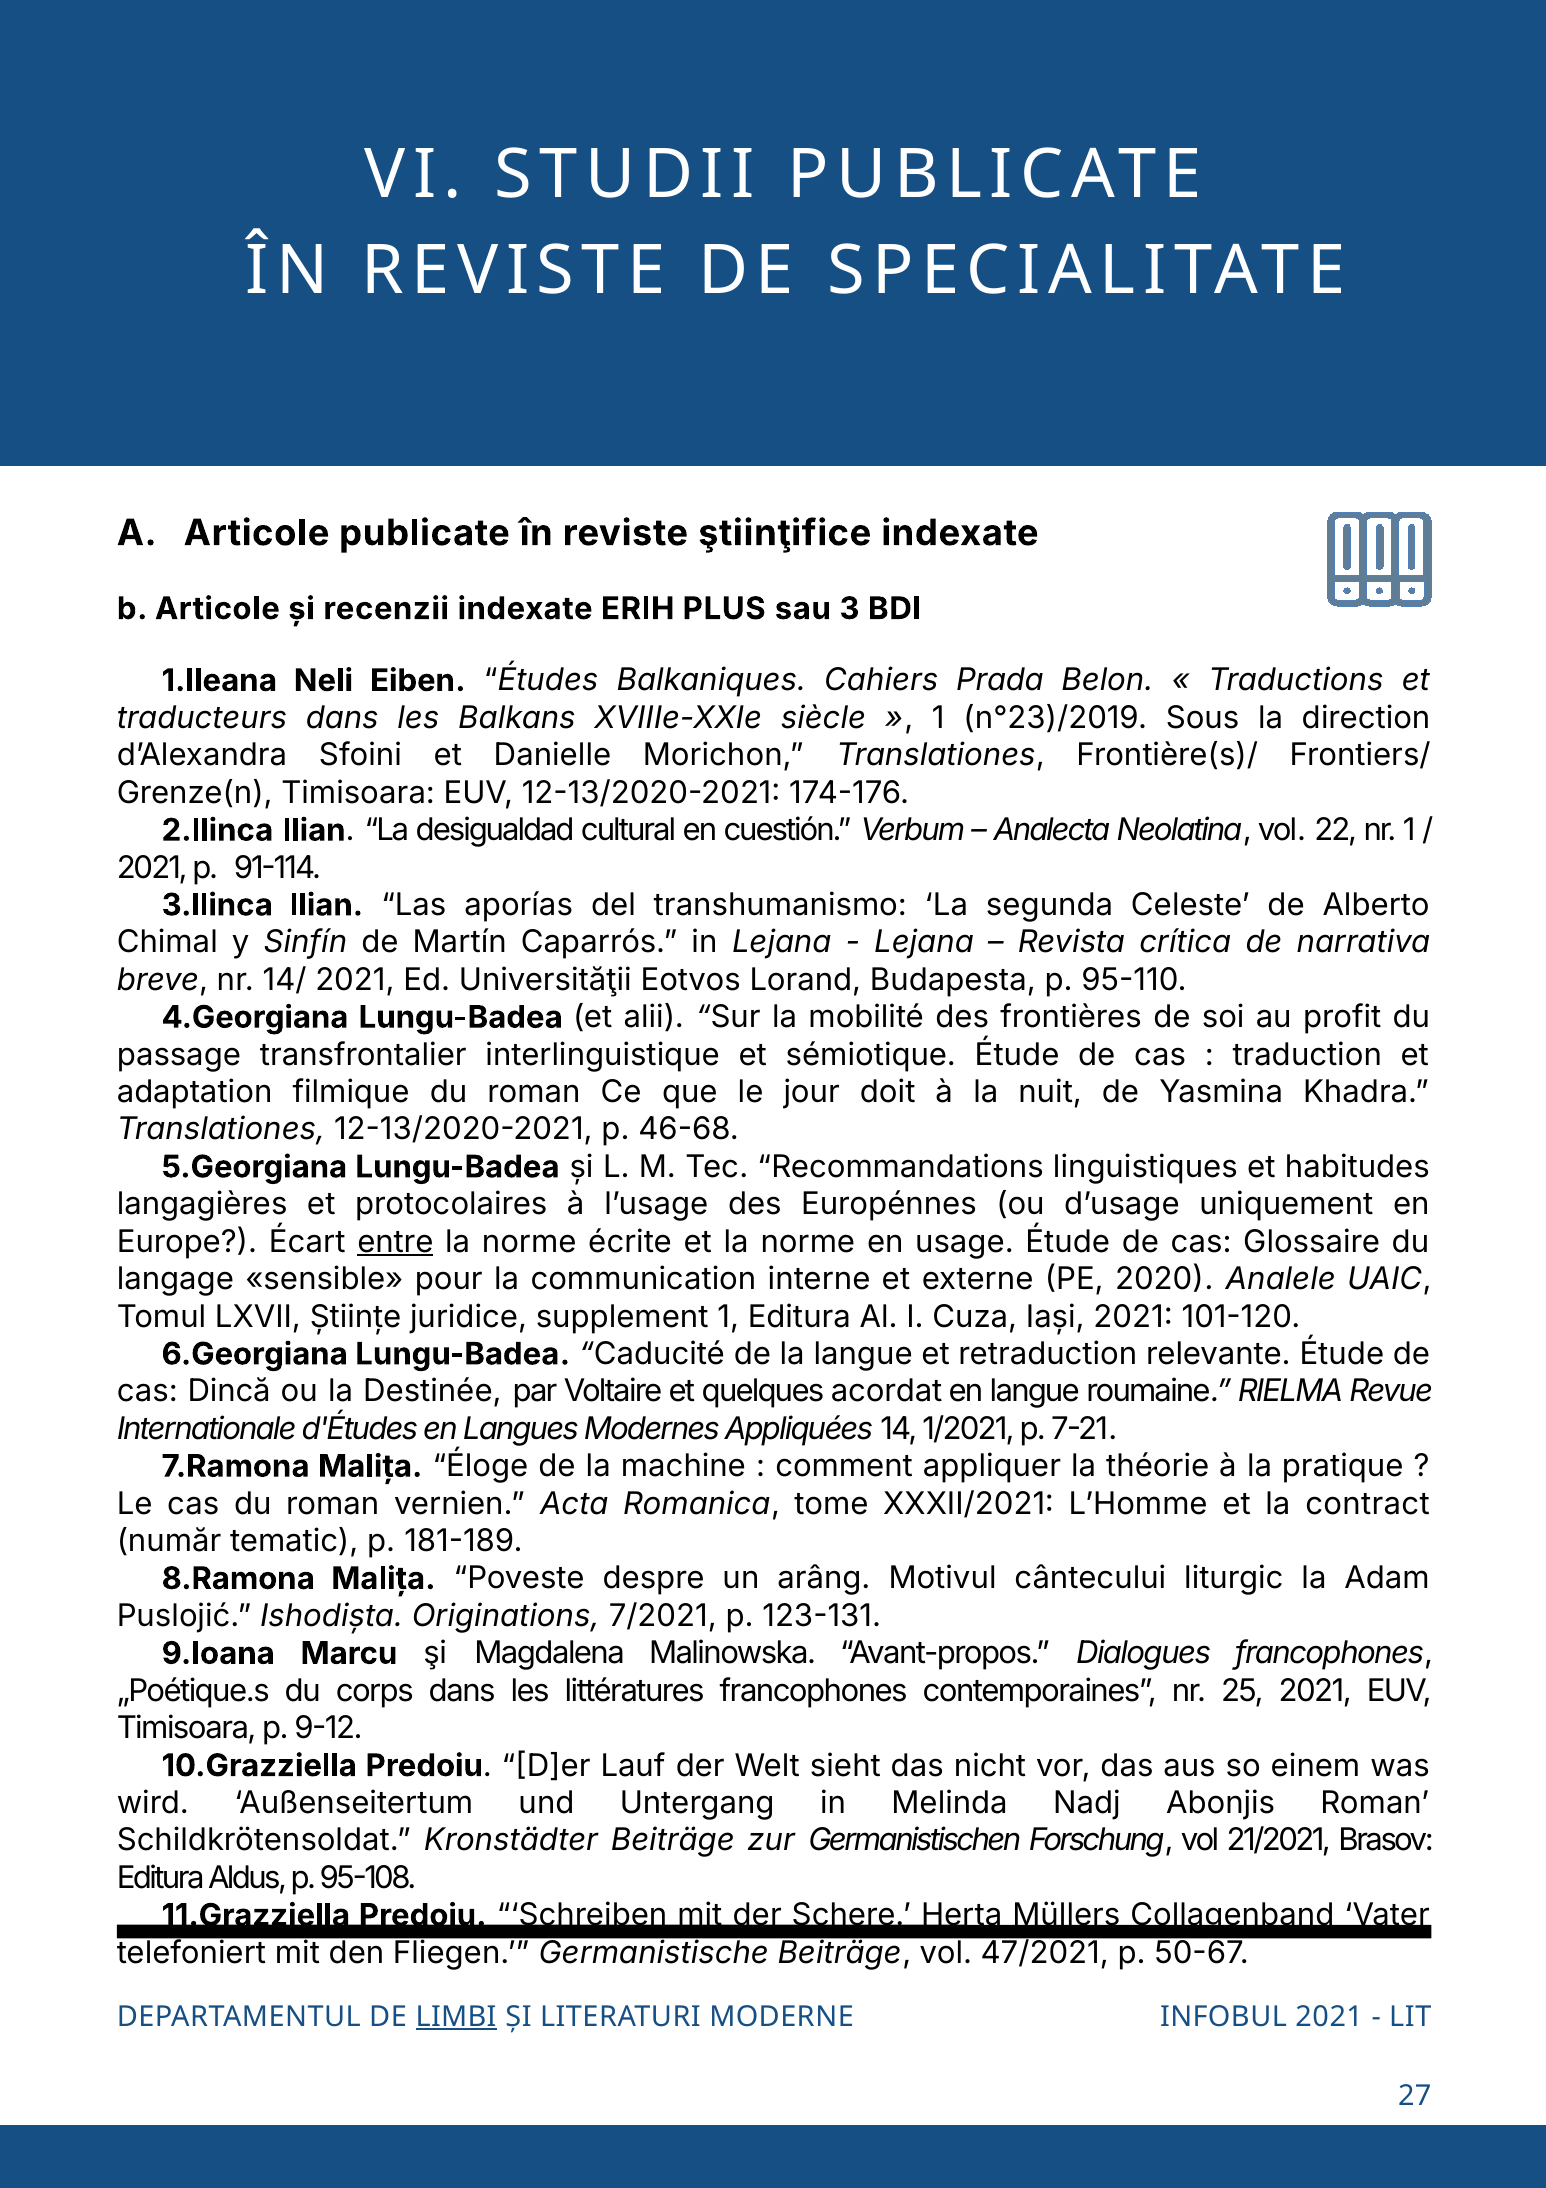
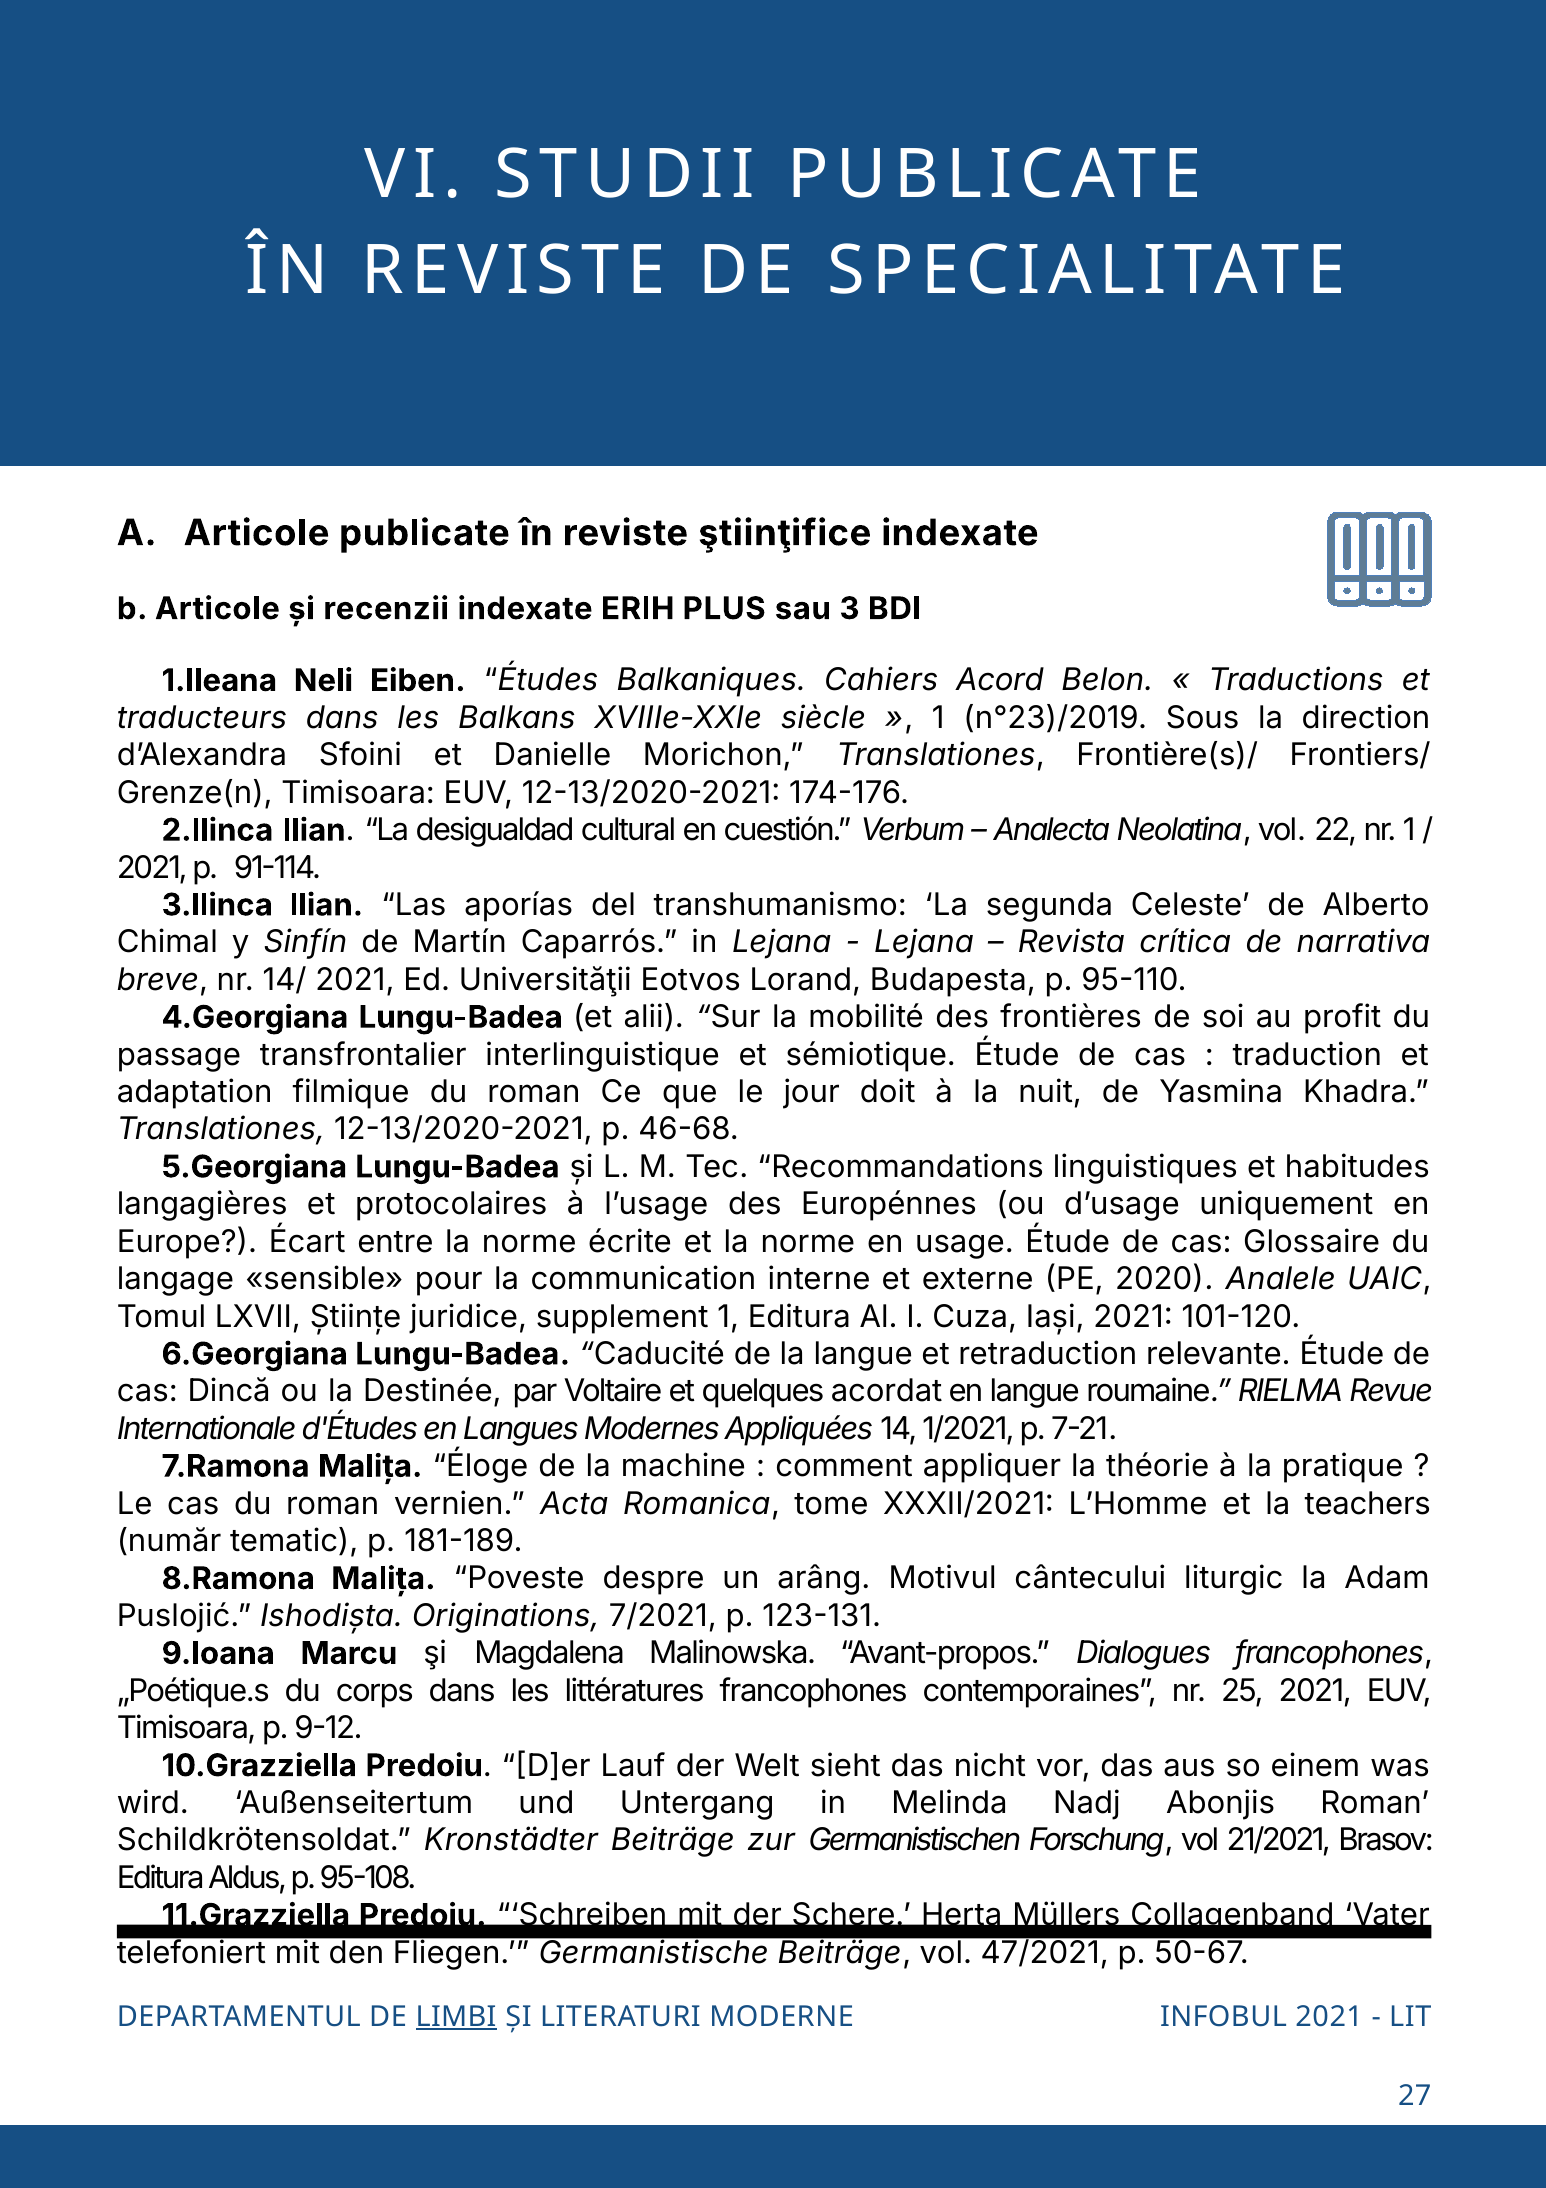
Prada: Prada -> Acord (1000, 681)
entre underline: present -> none (395, 1242)
contract: contract -> teachers (1368, 1504)
